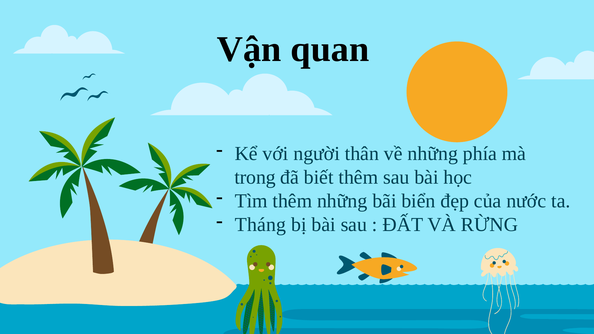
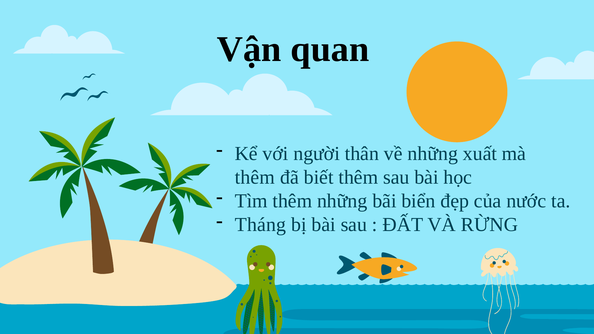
phía: phía -> xuất (480, 154)
trong: trong -> thêm (255, 177)
